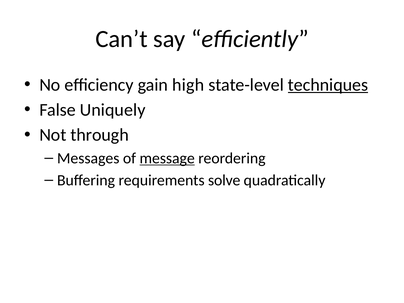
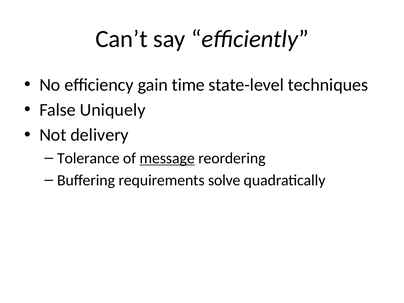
high: high -> time (188, 85)
techniques underline: present -> none (328, 85)
through: through -> delivery (100, 135)
Messages: Messages -> Tolerance (88, 158)
